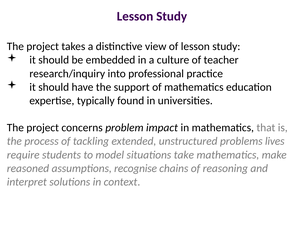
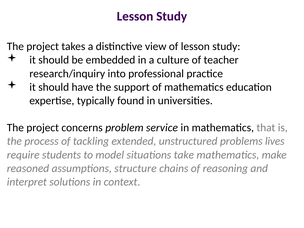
impact: impact -> service (162, 128)
recognise: recognise -> structure (135, 168)
